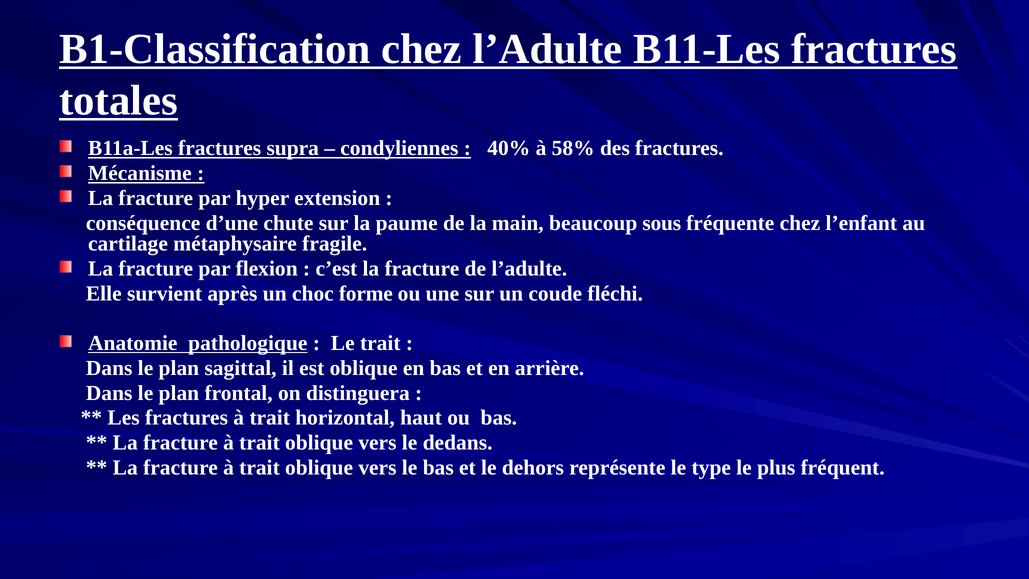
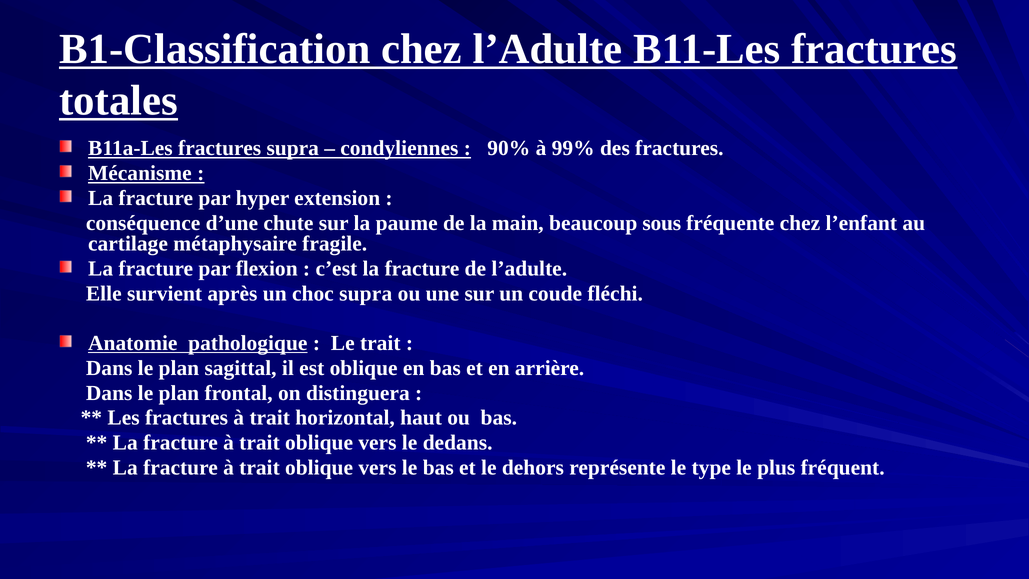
40%: 40% -> 90% (509, 148)
58%: 58% -> 99% (573, 148)
choc forme: forme -> supra (366, 293)
